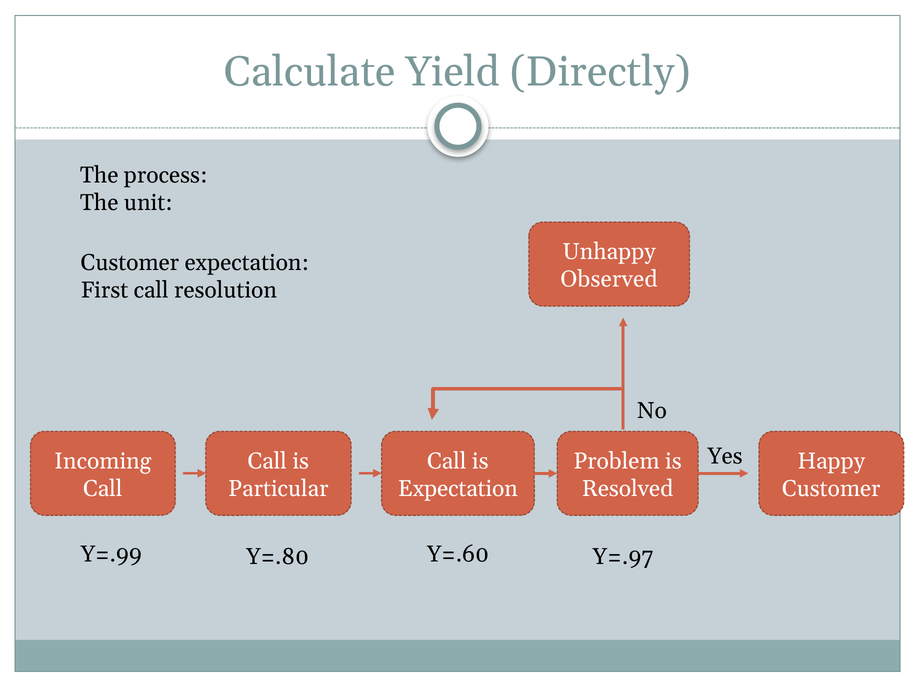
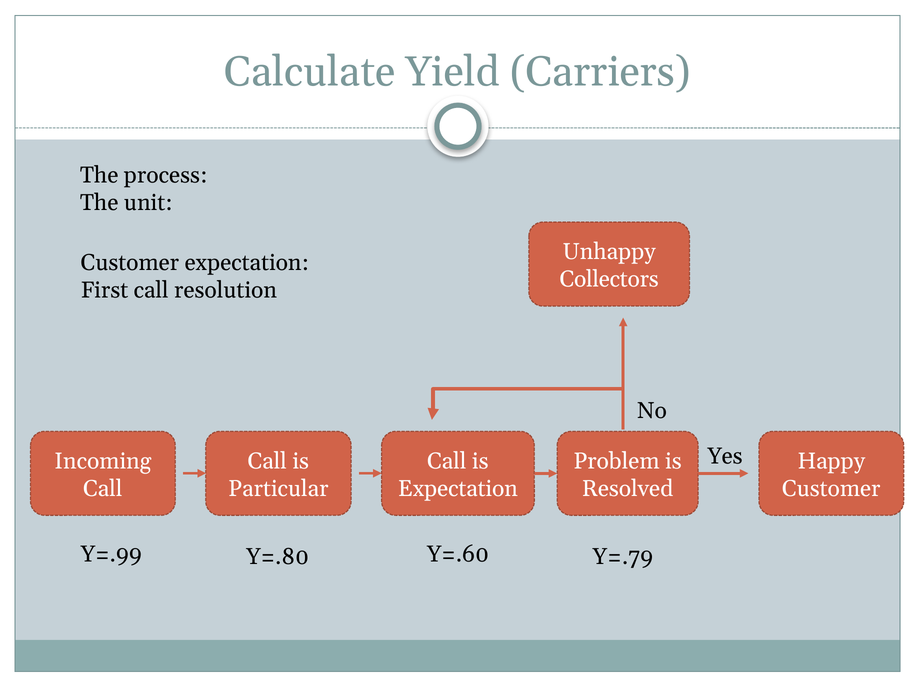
Directly: Directly -> Carriers (600, 72)
Observed: Observed -> Collectors (609, 279)
Y=.97: Y=.97 -> Y=.79 (623, 557)
